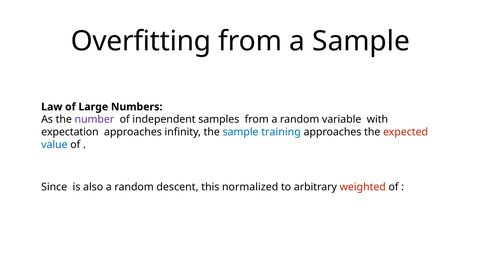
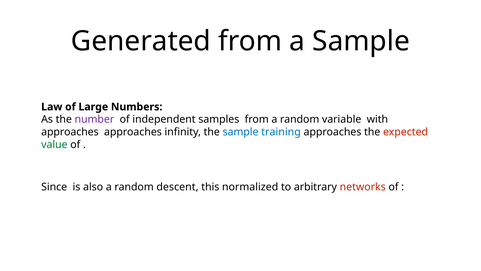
Overfitting: Overfitting -> Generated (141, 41)
expectation: expectation -> approaches (70, 132)
value colour: blue -> green (54, 145)
weighted: weighted -> networks (363, 187)
